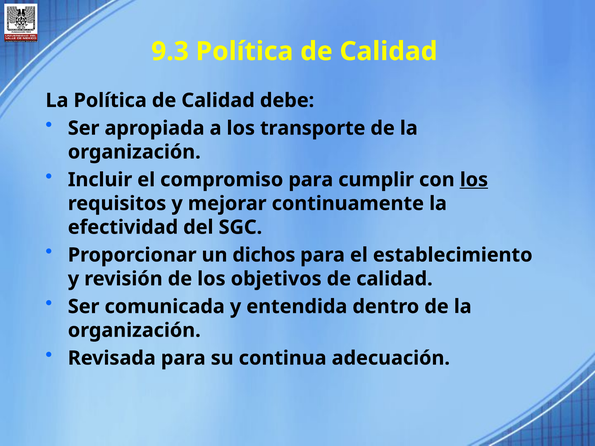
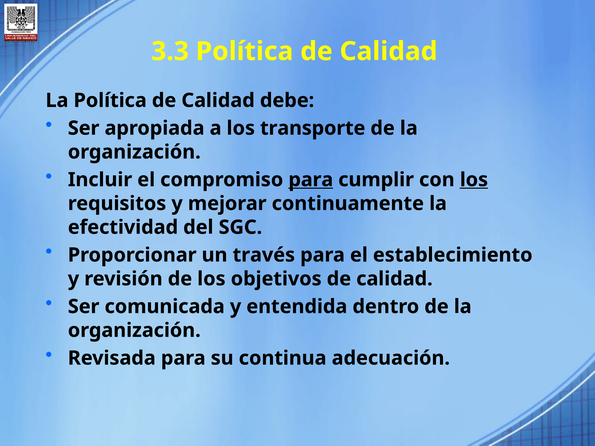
9.3: 9.3 -> 3.3 (170, 51)
para underline: none -> present (311, 180)
dichos: dichos -> través (264, 255)
